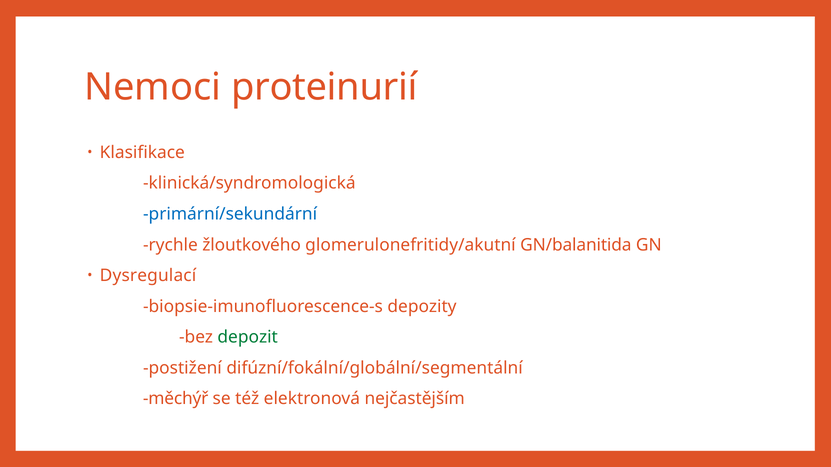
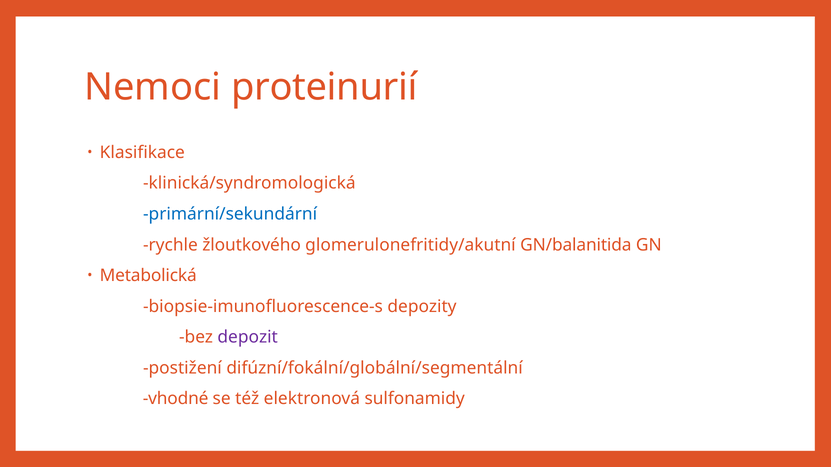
Dysregulací: Dysregulací -> Metabolická (148, 276)
depozit colour: green -> purple (248, 338)
měchýř: měchýř -> vhodné (176, 399)
nejčastějším: nejčastějším -> sulfonamidy (415, 399)
